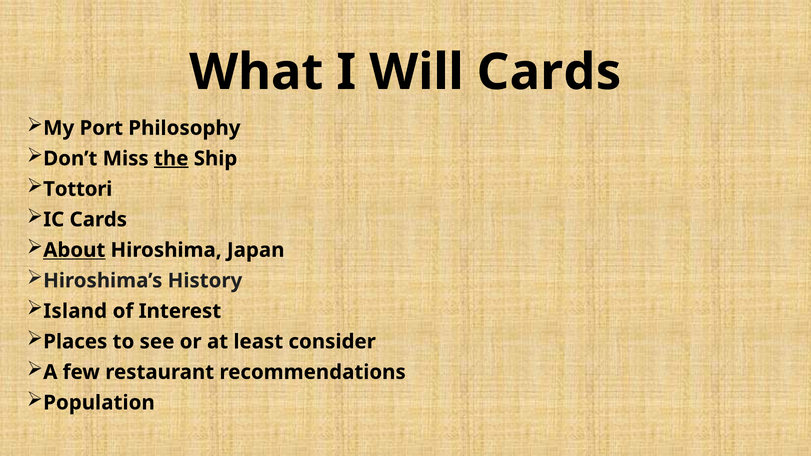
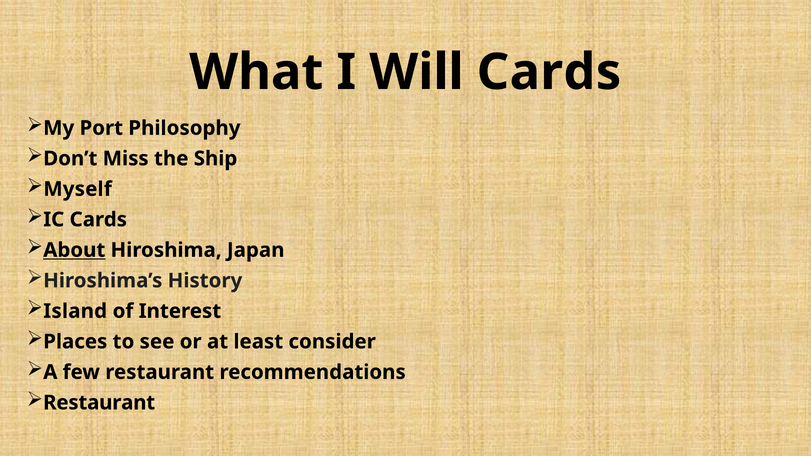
the underline: present -> none (171, 159)
Tottori: Tottori -> Myself (78, 189)
Population: Population -> Restaurant (99, 403)
